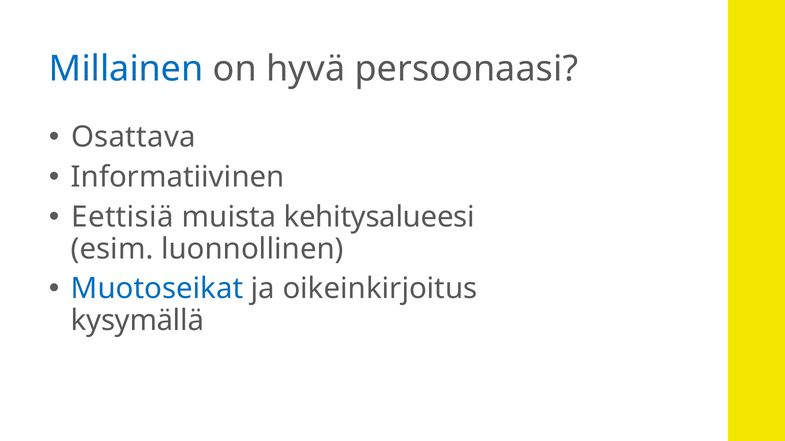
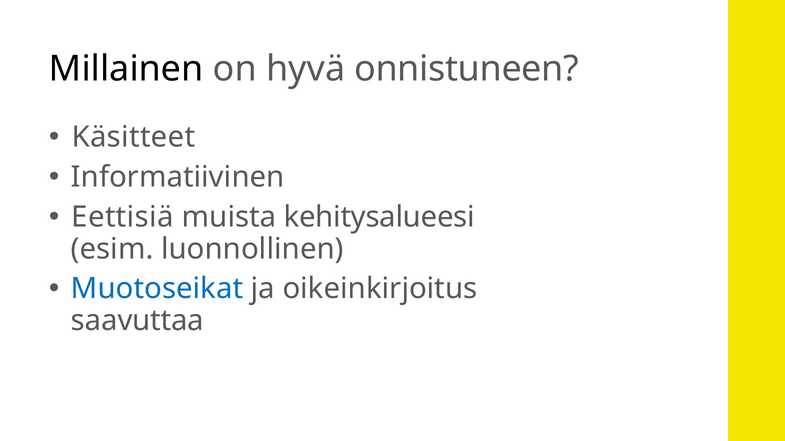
Millainen colour: blue -> black (126, 69)
persoonaasi: persoonaasi -> onnistuneen (467, 69)
Osattava: Osattava -> Käsitteet (133, 137)
kysymällä: kysymällä -> saavuttaa (137, 321)
